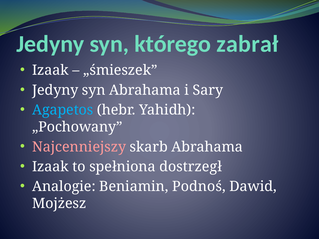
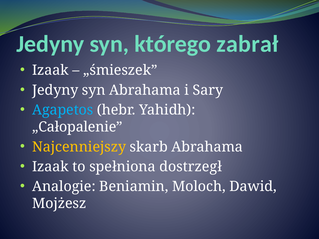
„Pochowany: „Pochowany -> „Całopalenie (77, 127)
Najcenniejszy colour: pink -> yellow (79, 147)
Podnoś: Podnoś -> Moloch (199, 187)
